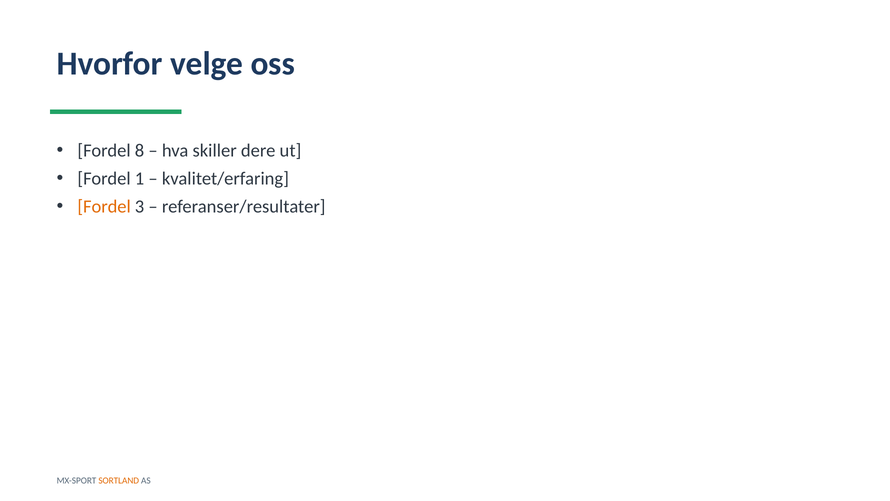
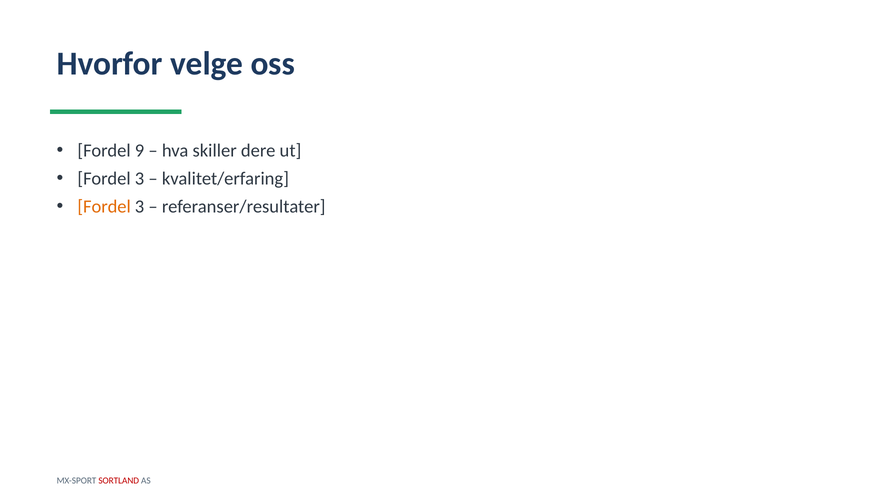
8: 8 -> 9 (140, 151)
1: 1 -> 3 (140, 179)
SORTLAND colour: orange -> red (119, 480)
